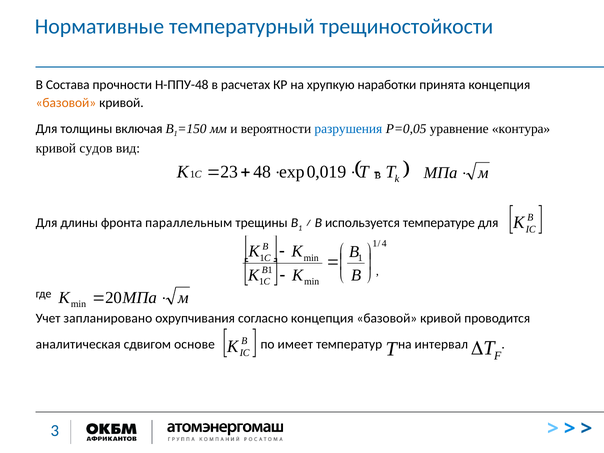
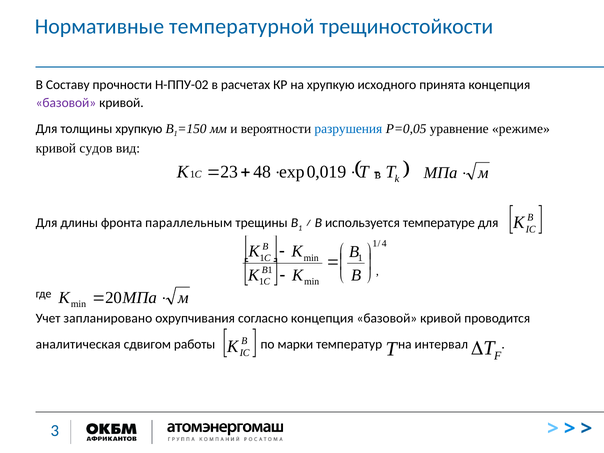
температурный: температурный -> температурной (242, 27)
Состава: Состава -> Составу (68, 85)
Н-ППУ-48: Н-ППУ-48 -> Н-ППУ-02 (182, 85)
наработки: наработки -> исходного (387, 85)
базовой colour: orange -> purple (66, 103)
толщины включая: включая -> хрупкую (139, 129)
контура: контура -> режиме (521, 129)
основе: основе -> работы (195, 344)
имеет: имеет -> марки (295, 344)
